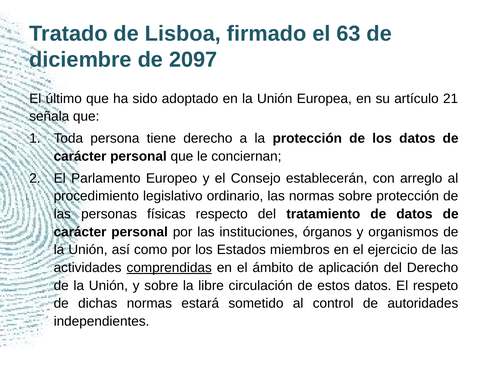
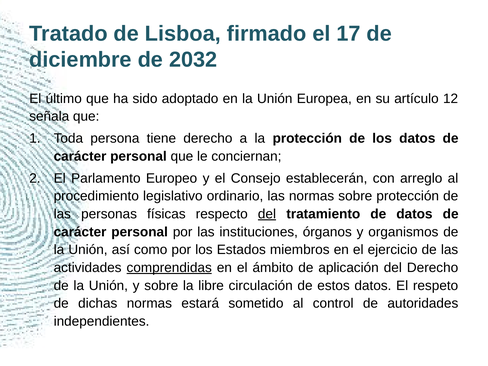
63: 63 -> 17 (349, 34)
2097: 2097 -> 2032 (193, 60)
21: 21 -> 12 (451, 99)
del underline: none -> present (267, 214)
